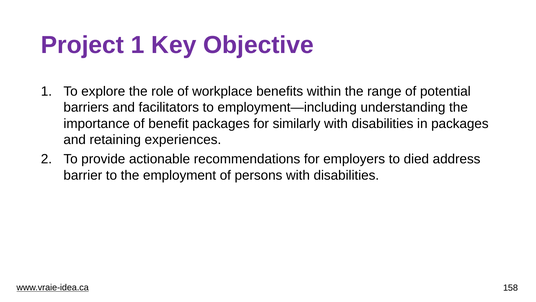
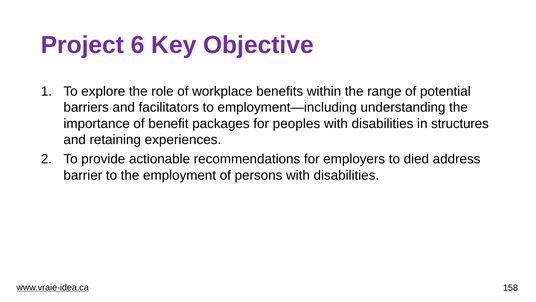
Project 1: 1 -> 6 (138, 45)
similarly: similarly -> peoples (296, 123)
in packages: packages -> structures (460, 123)
